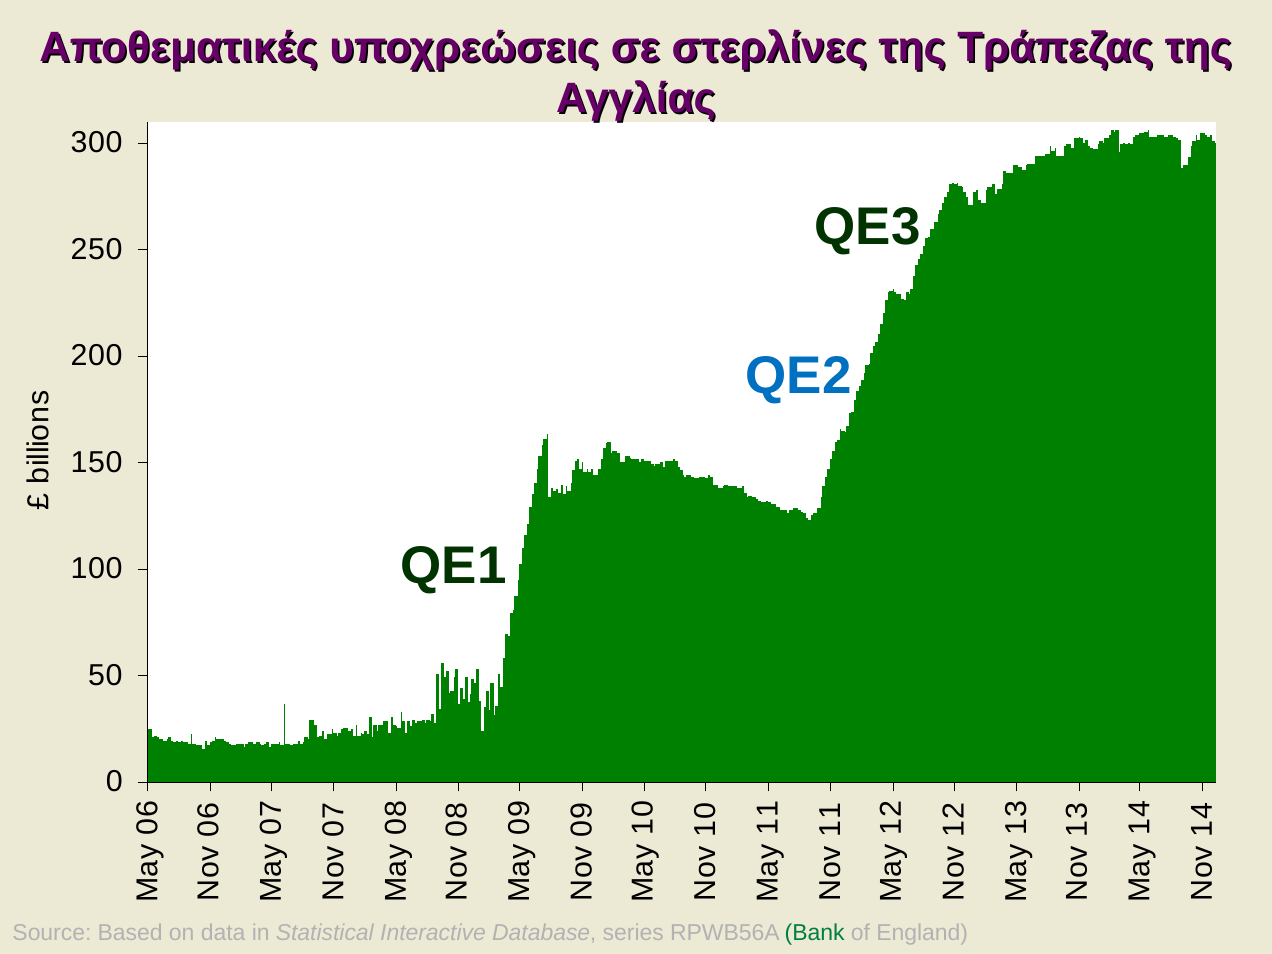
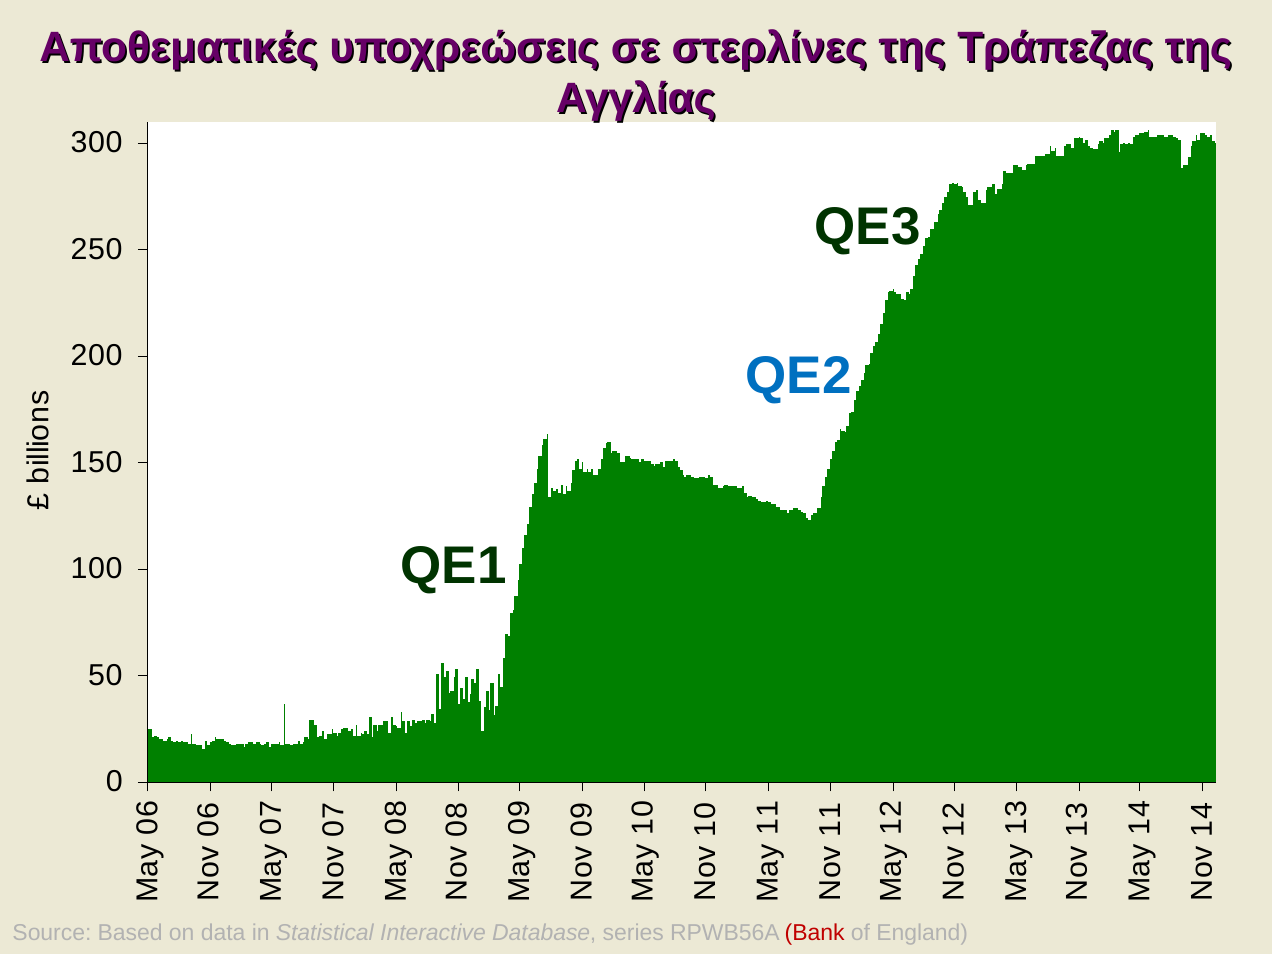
Bank colour: green -> red (815, 933)
